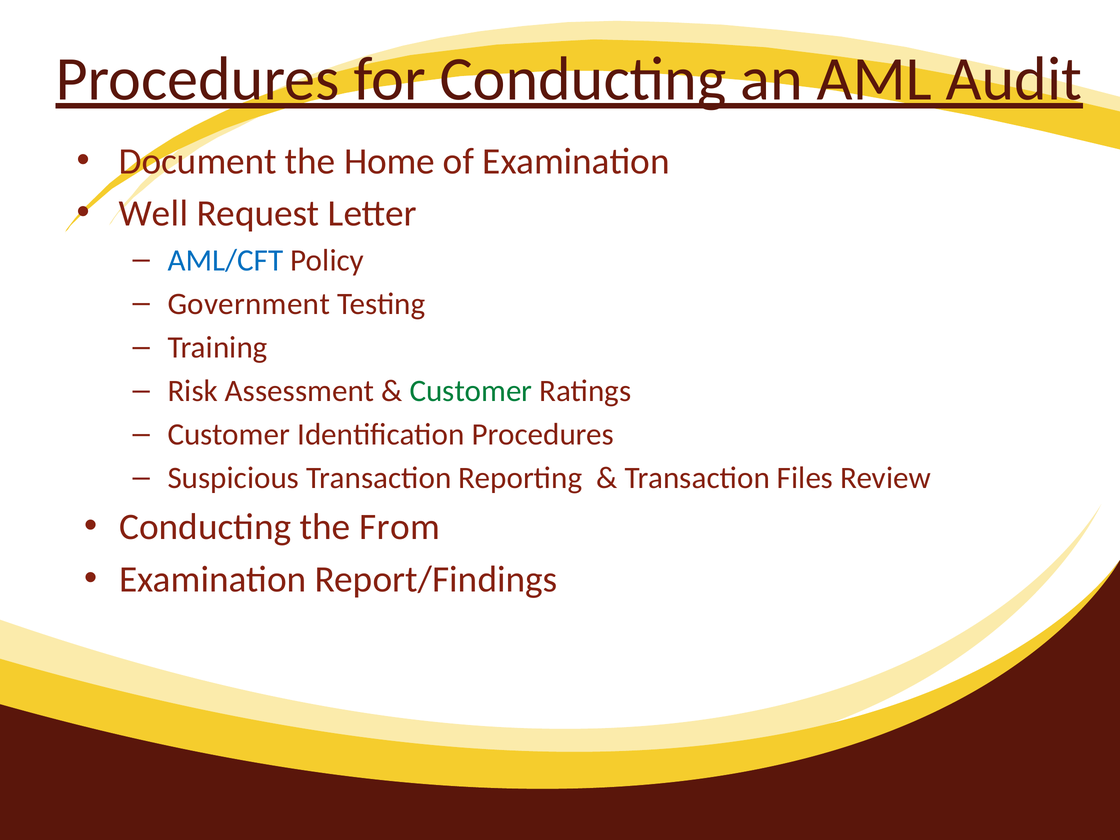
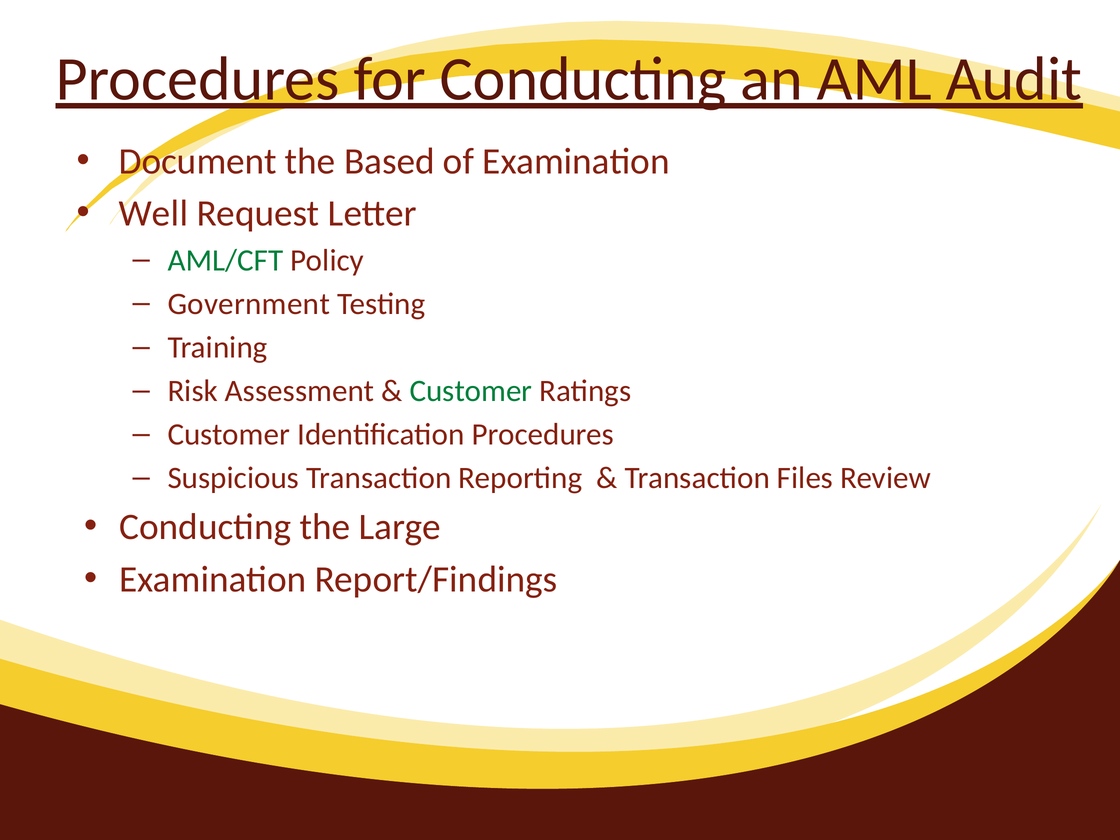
Home: Home -> Based (389, 161)
AML/CFT colour: blue -> green (225, 260)
From: From -> Large (400, 527)
